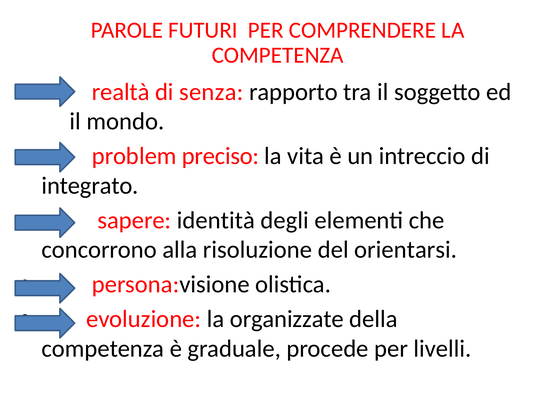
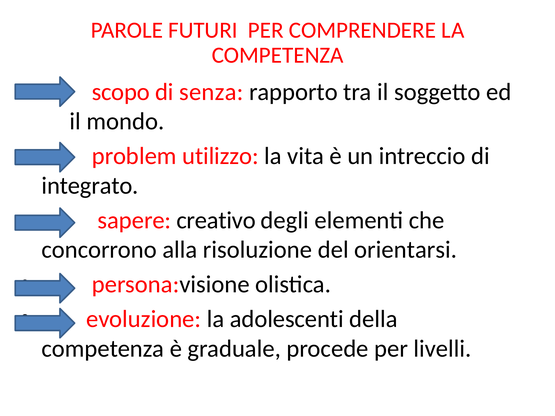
realtà: realtà -> scopo (121, 92)
preciso: preciso -> utilizzo (220, 156)
identità: identità -> creativo (216, 220)
organizzate: organizzate -> adolescenti (287, 319)
